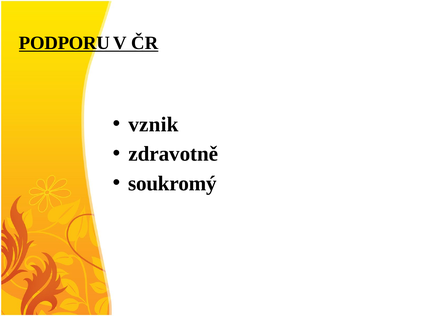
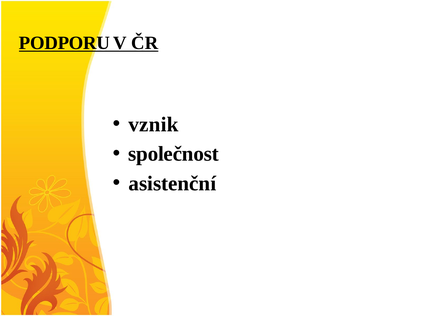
zdravotně: zdravotně -> společnost (173, 154)
soukromý: soukromý -> asistenční (172, 183)
